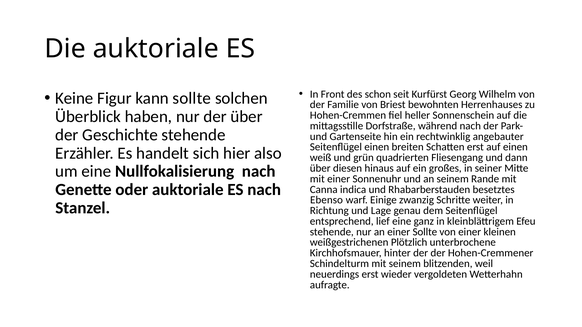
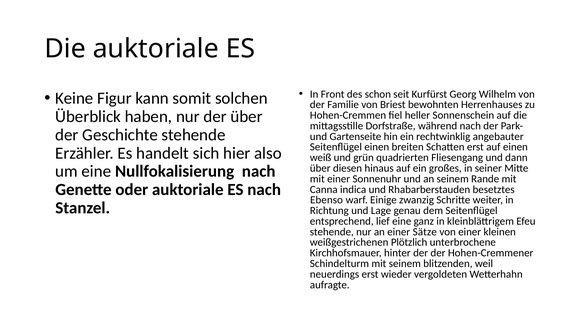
kann sollte: sollte -> somit (192, 98)
einer Sollte: Sollte -> Sätze (425, 232)
